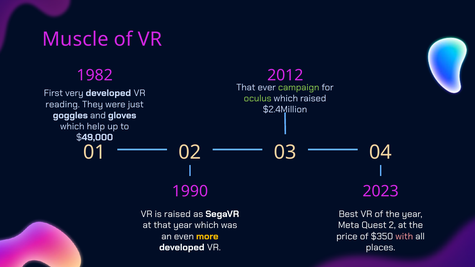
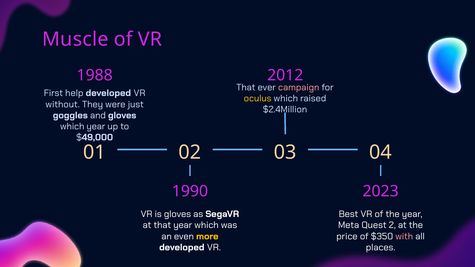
1982: 1982 -> 1988 (95, 75)
campaign colour: light green -> pink (299, 87)
very: very -> help (74, 93)
oculus colour: light green -> yellow (258, 99)
reading: reading -> without (63, 104)
which help: help -> year (96, 127)
is raised: raised -> gloves (177, 214)
